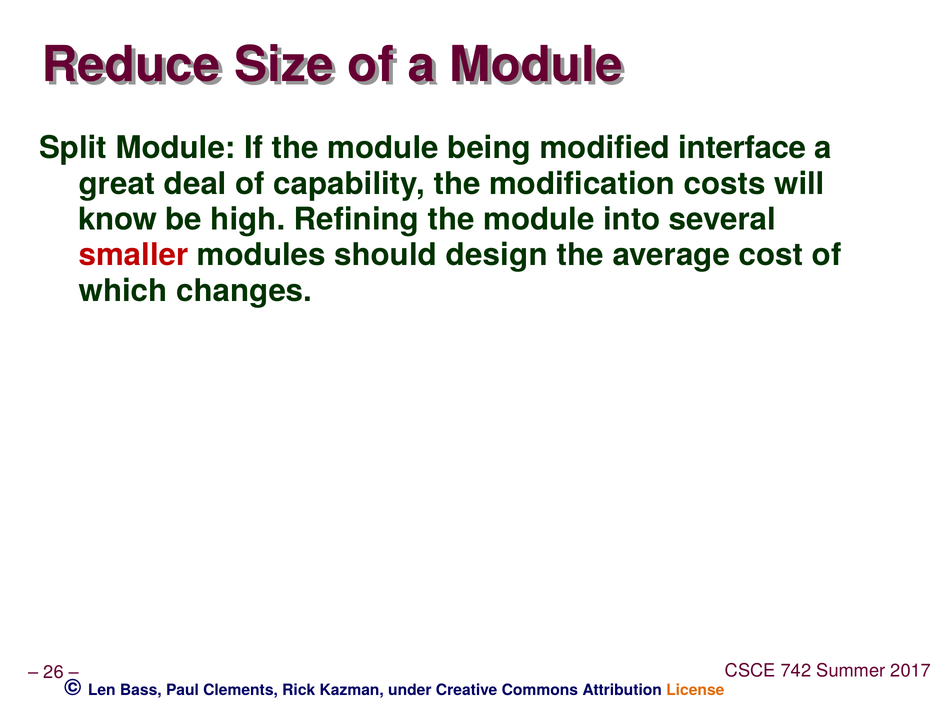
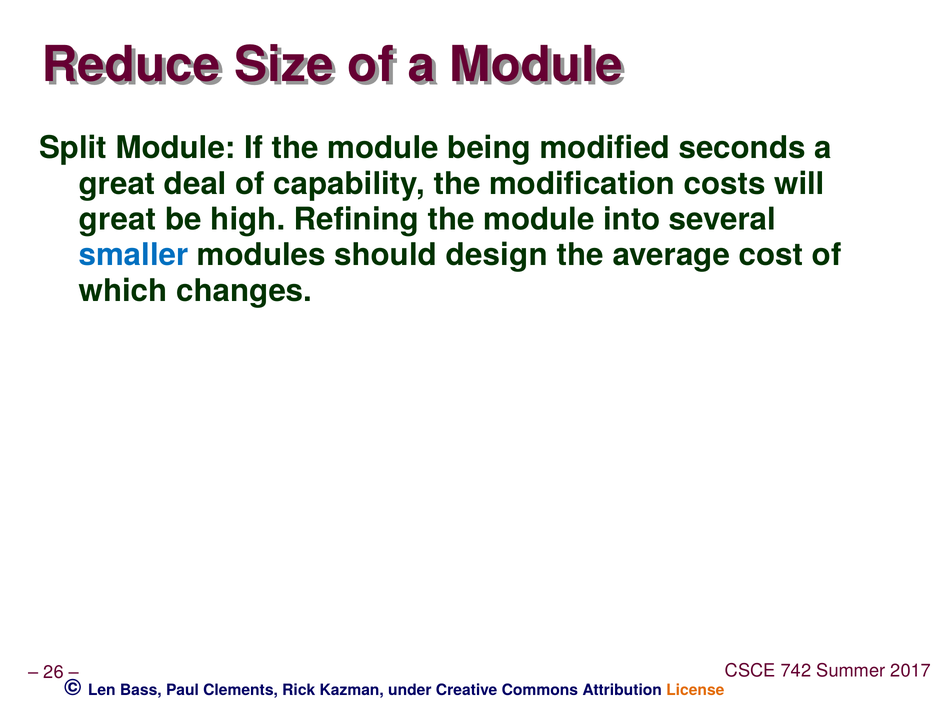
interface: interface -> seconds (742, 148)
know: know -> great (118, 219)
smaller colour: red -> blue (134, 255)
